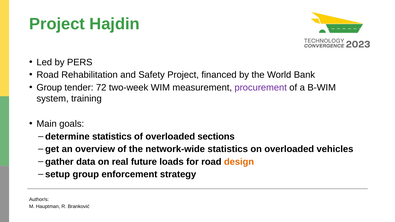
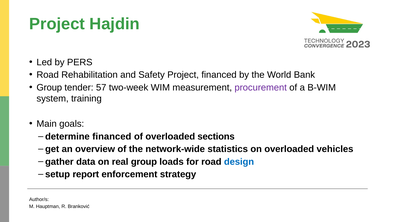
72: 72 -> 57 (101, 88)
determine statistics: statistics -> financed (112, 137)
real future: future -> group (144, 162)
design colour: orange -> blue (239, 162)
setup group: group -> report (86, 174)
